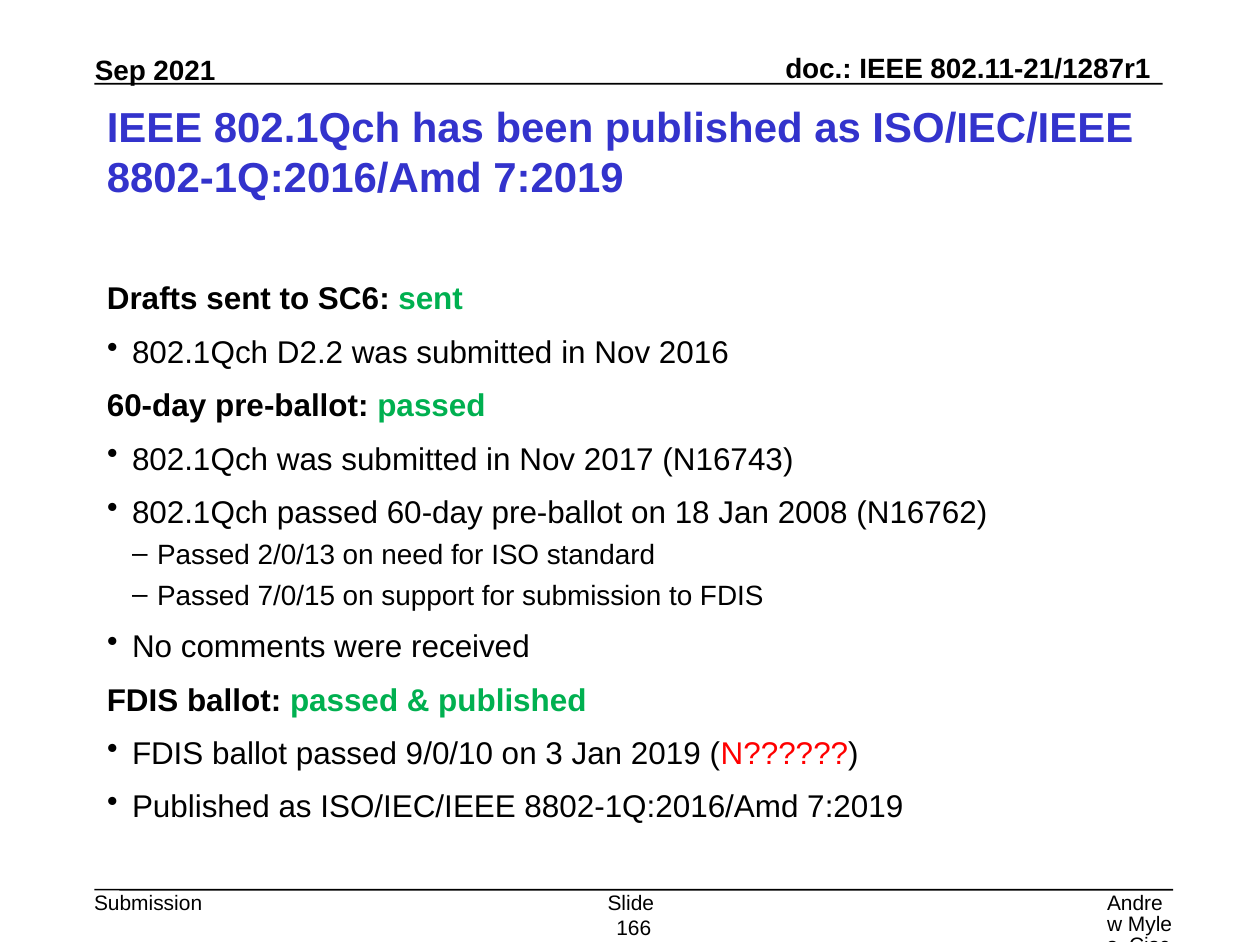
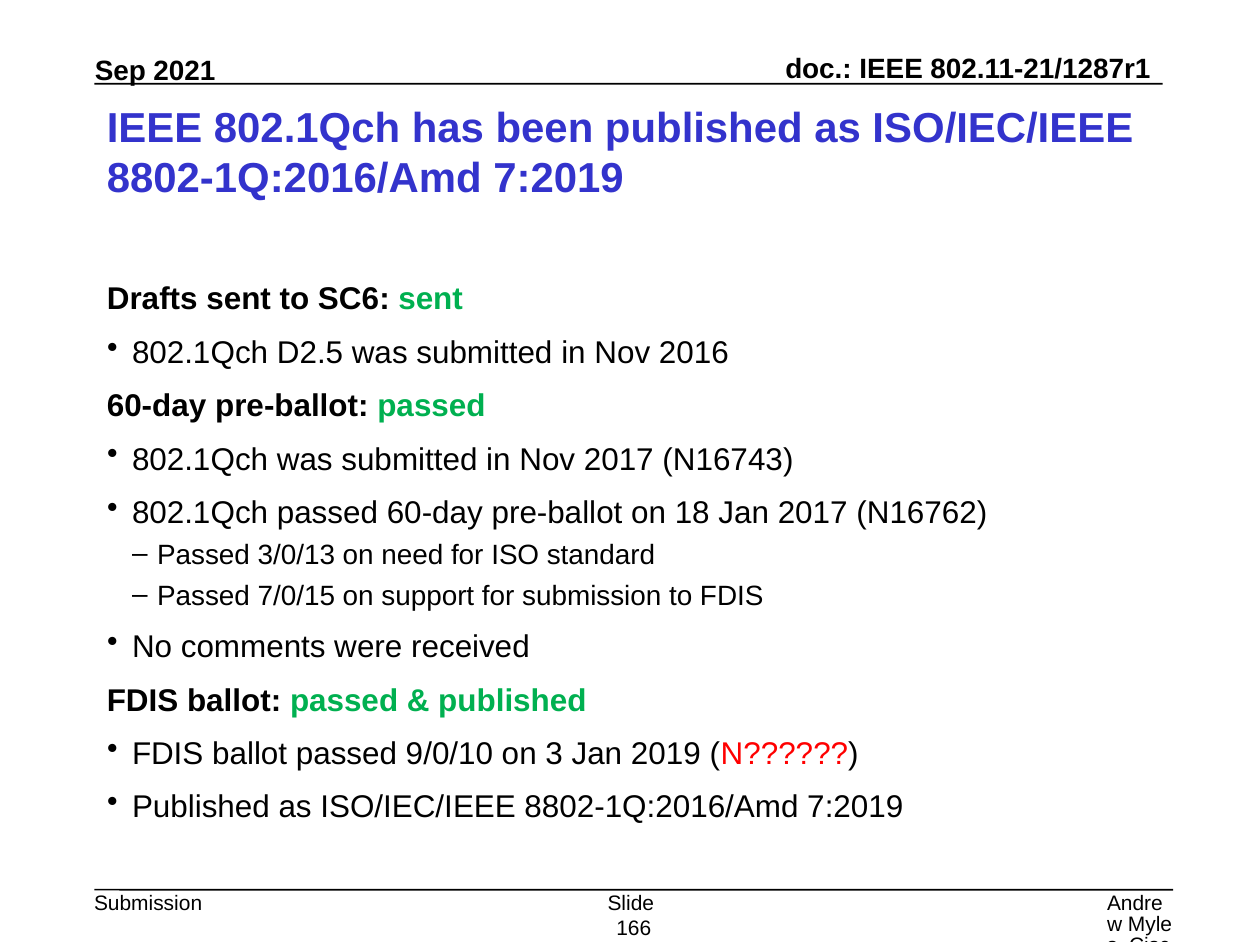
D2.2: D2.2 -> D2.5 (310, 353)
Jan 2008: 2008 -> 2017 (813, 514)
2/0/13: 2/0/13 -> 3/0/13 (296, 556)
